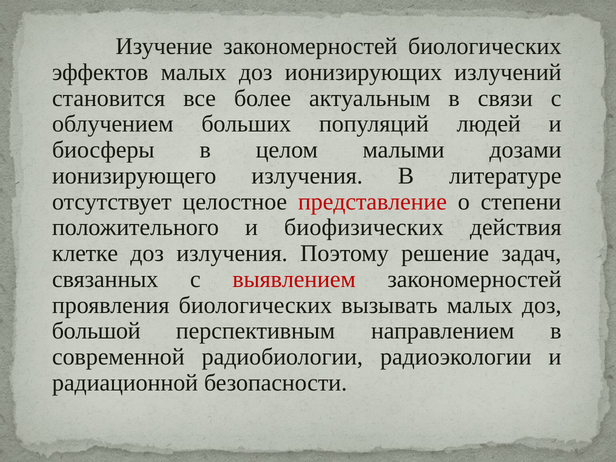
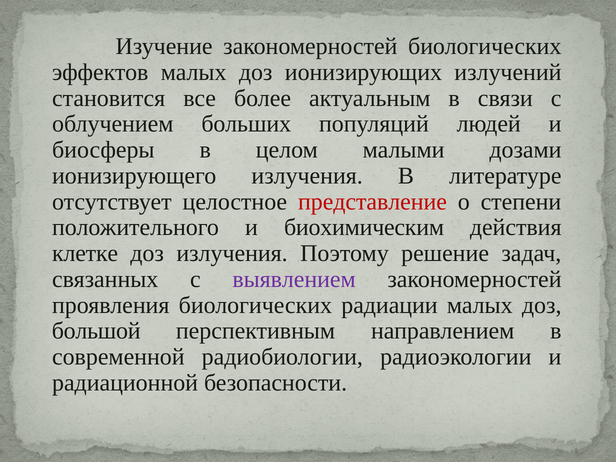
биофизических: биофизических -> биохимическим (364, 227)
выявлением colour: red -> purple (294, 279)
вызывать: вызывать -> радиации (390, 305)
